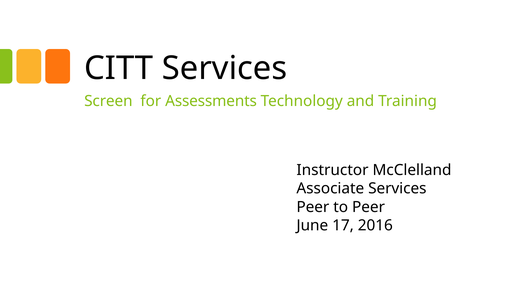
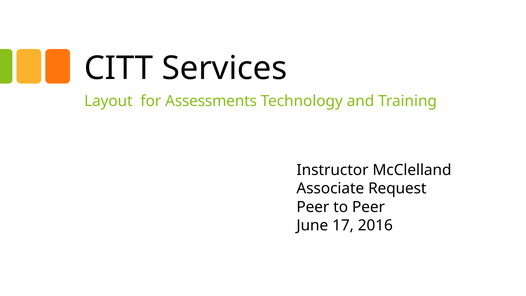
Screen: Screen -> Layout (108, 101)
Associate Services: Services -> Request (397, 188)
